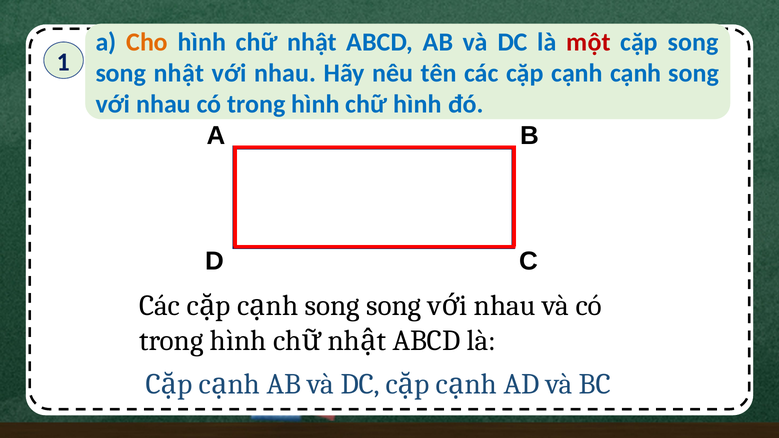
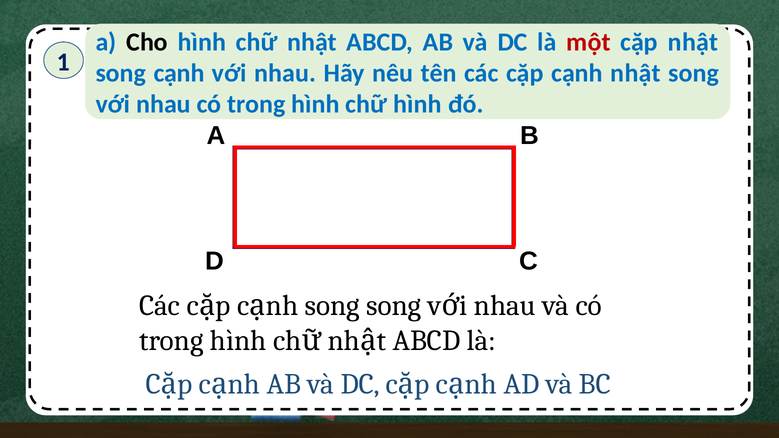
Cho colour: orange -> black (147, 42)
cặp song: song -> nhật (693, 42)
song nhật: nhật -> cạnh (179, 73)
cạnh cạnh: cạnh -> nhật (636, 73)
